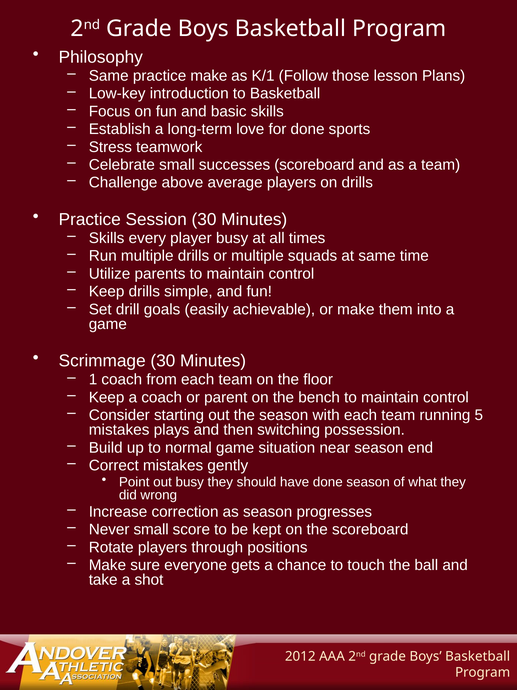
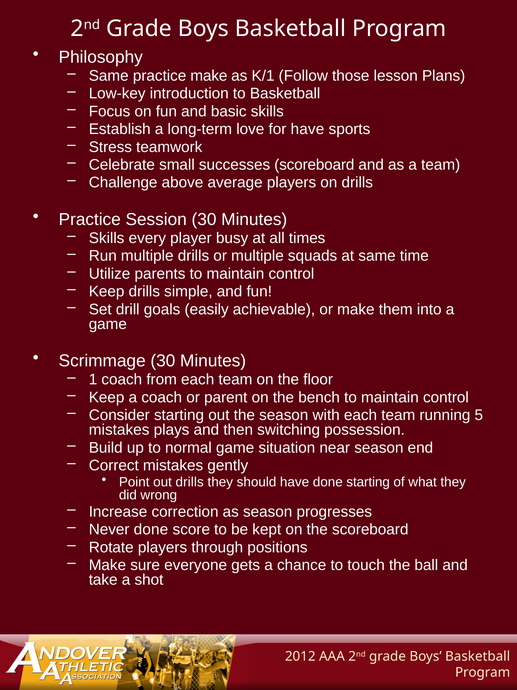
for done: done -> have (307, 129)
out busy: busy -> drills (190, 482)
done season: season -> starting (368, 482)
Never small: small -> done (151, 529)
